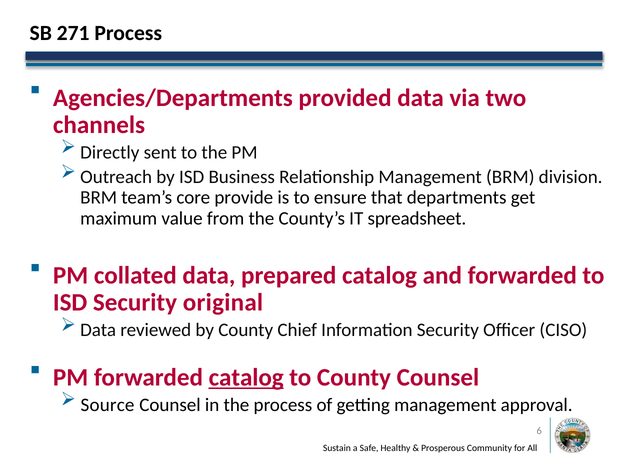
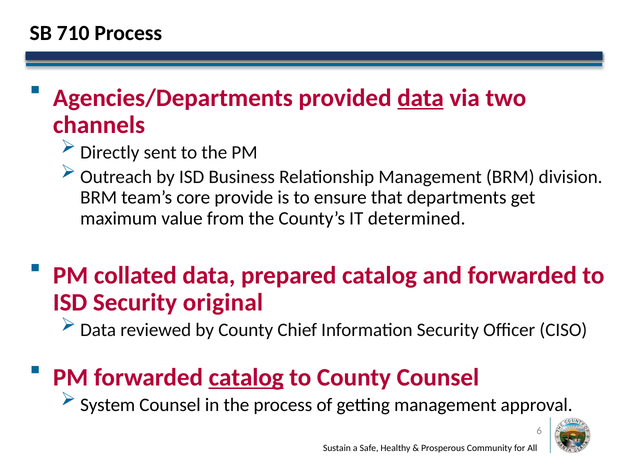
271: 271 -> 710 (73, 33)
data underline: none -> present (421, 98)
spreadsheet: spreadsheet -> determined (417, 218)
Source: Source -> System (108, 405)
